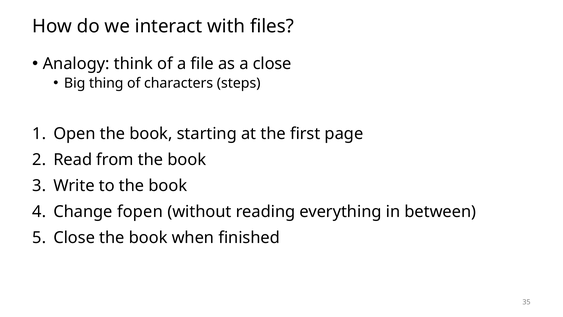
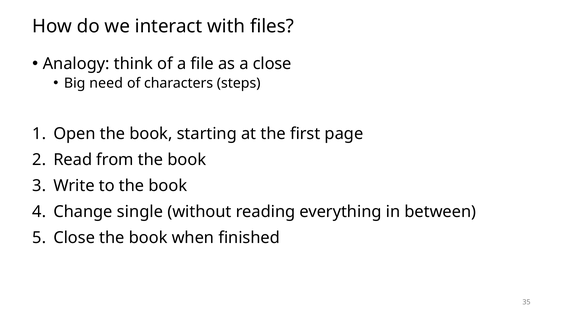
thing: thing -> need (106, 83)
fopen: fopen -> single (140, 212)
